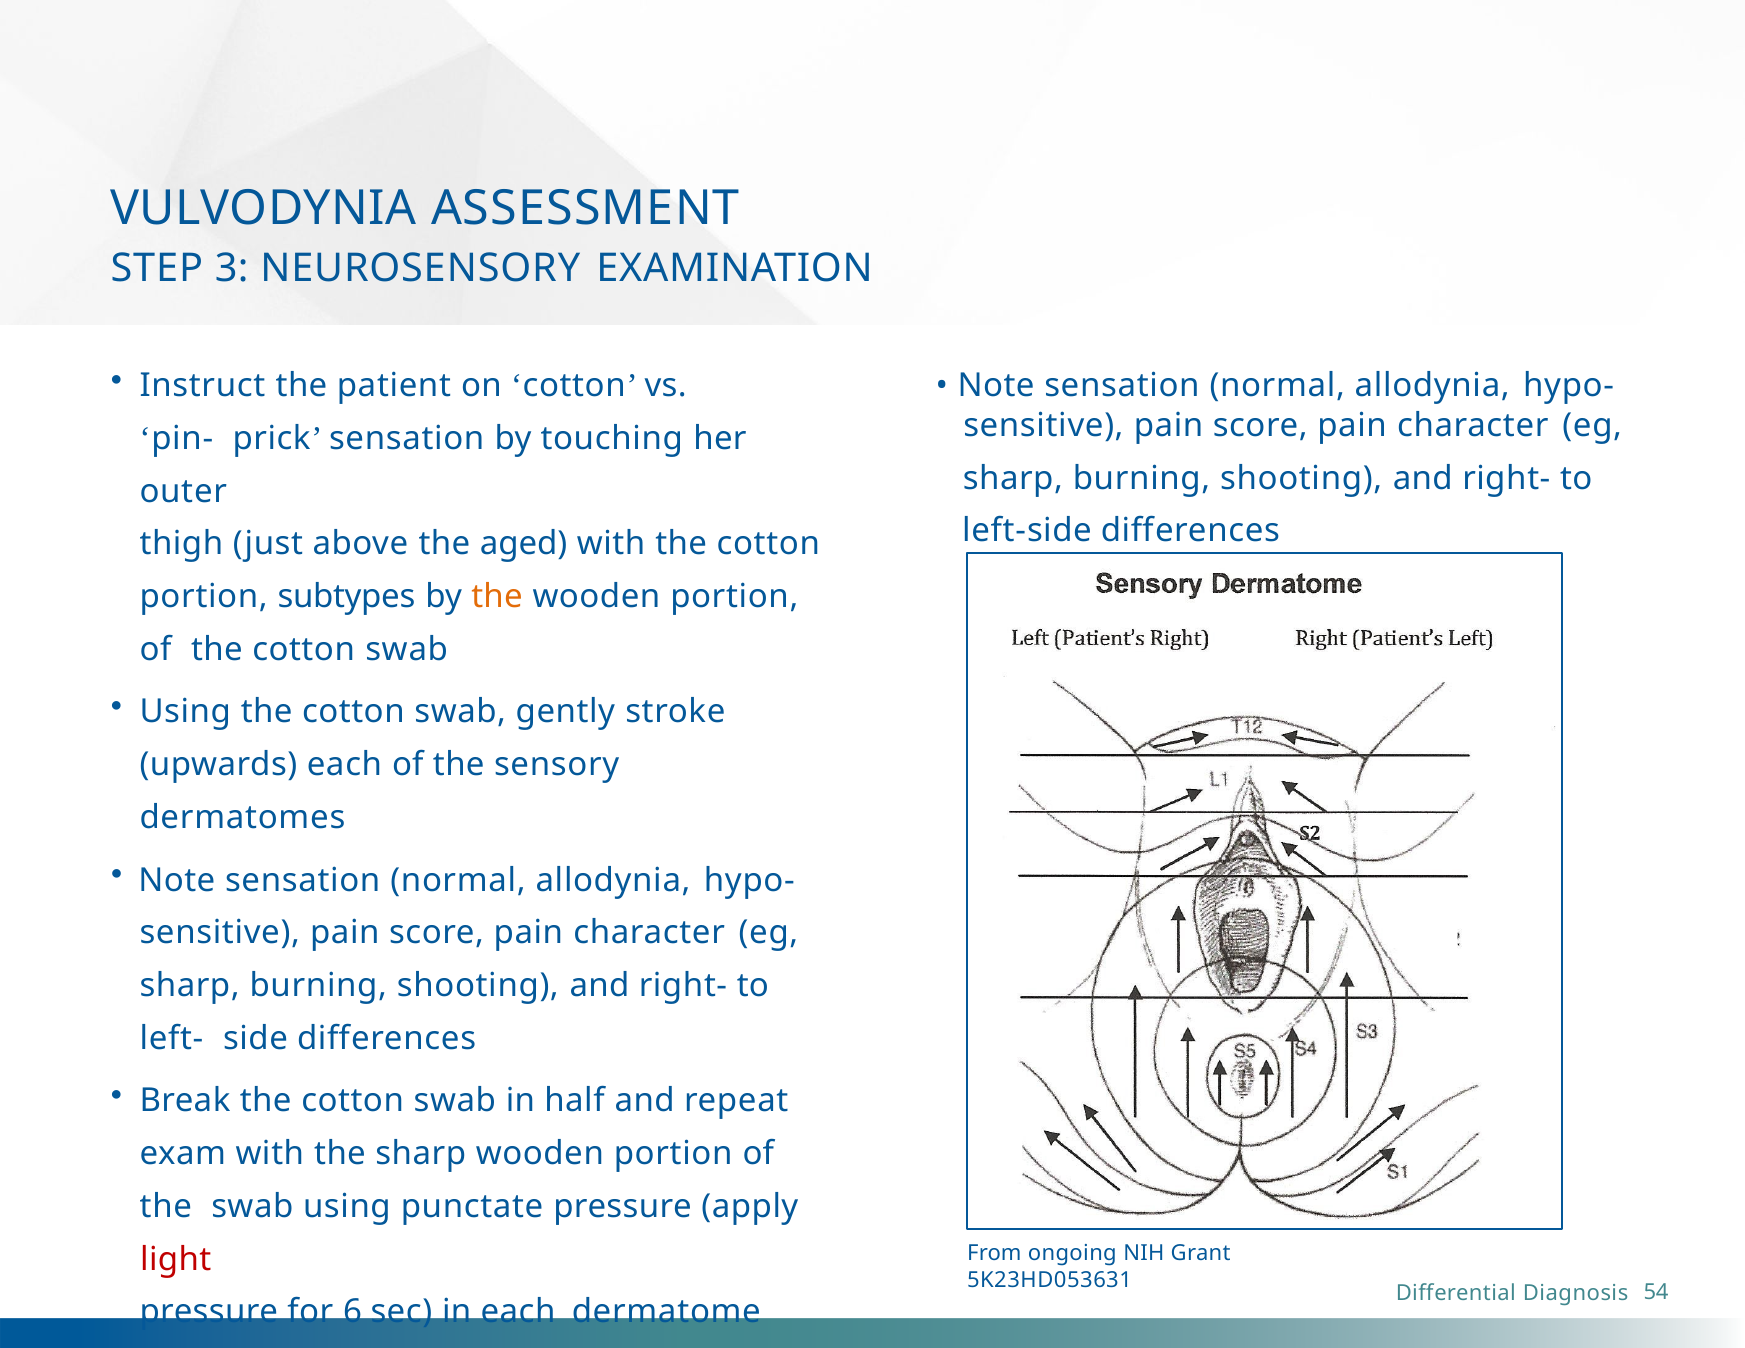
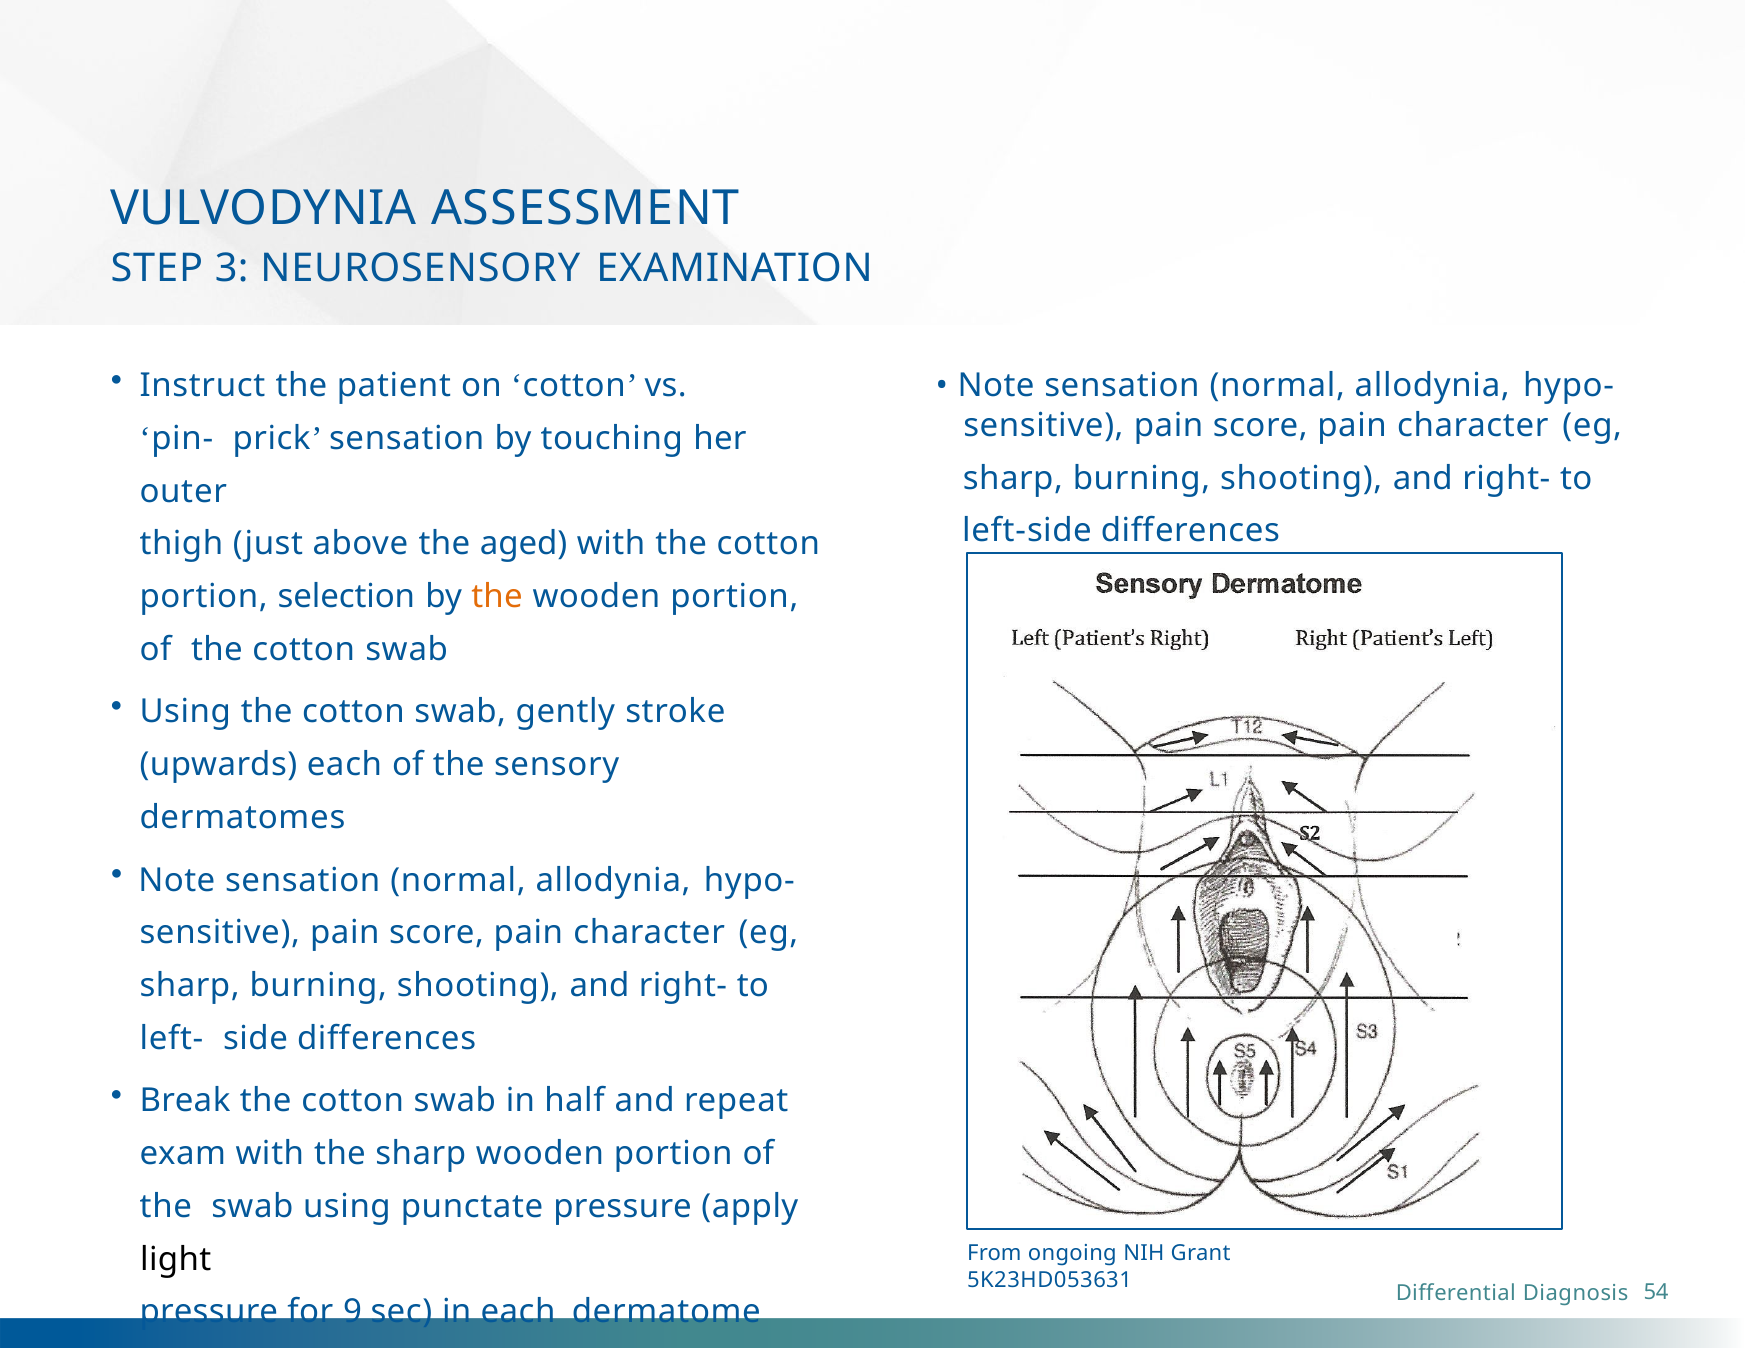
subtypes: subtypes -> selection (346, 597)
light colour: red -> black (176, 1260)
6: 6 -> 9 (353, 1312)
